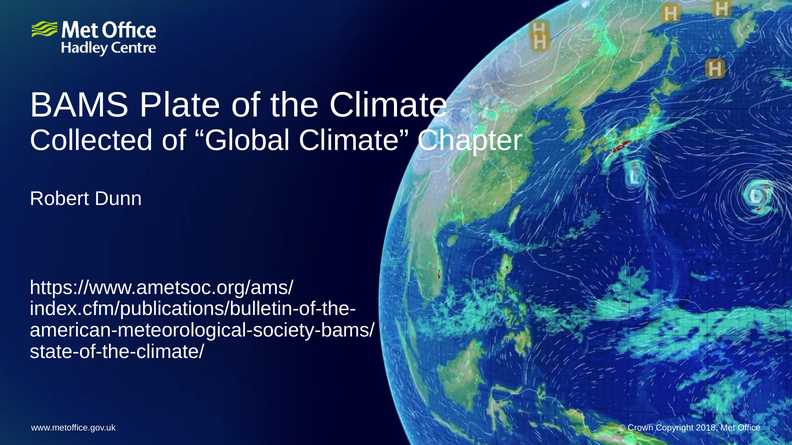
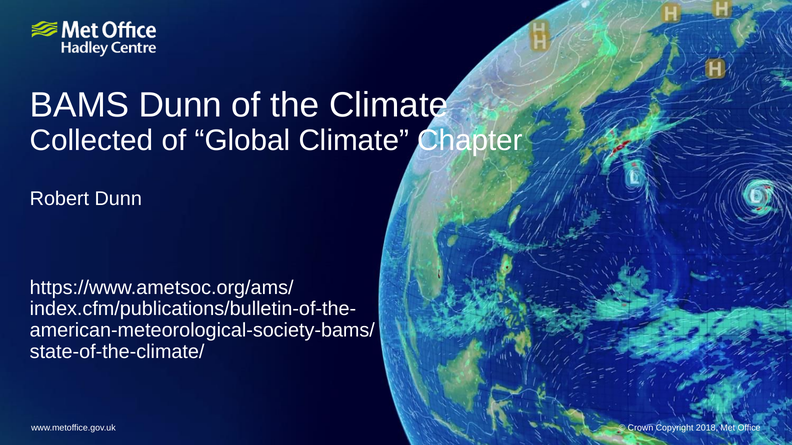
BAMS Plate: Plate -> Dunn (180, 105)
